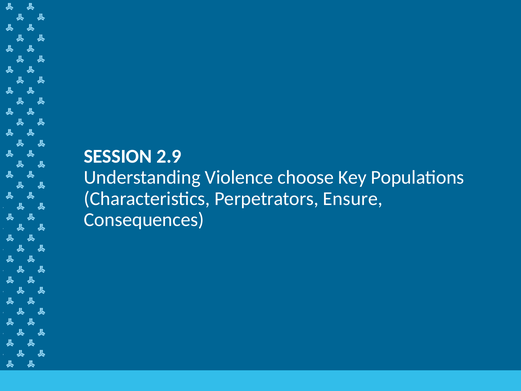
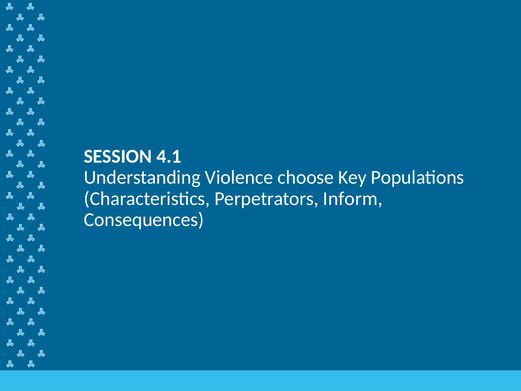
2.9: 2.9 -> 4.1 (169, 156)
Ensure: Ensure -> Inform (353, 199)
